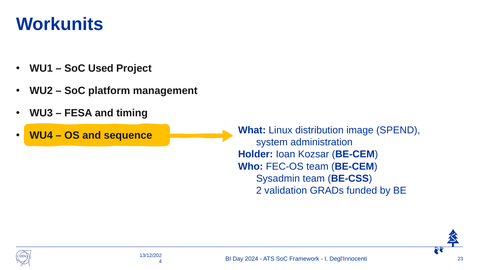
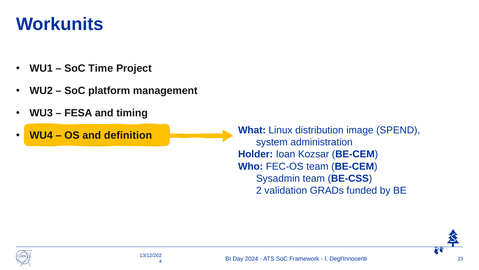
Used: Used -> Time (101, 68)
sequence: sequence -> definition (128, 135)
